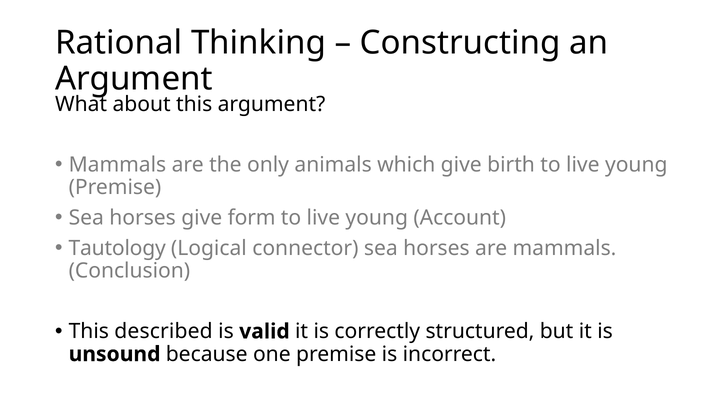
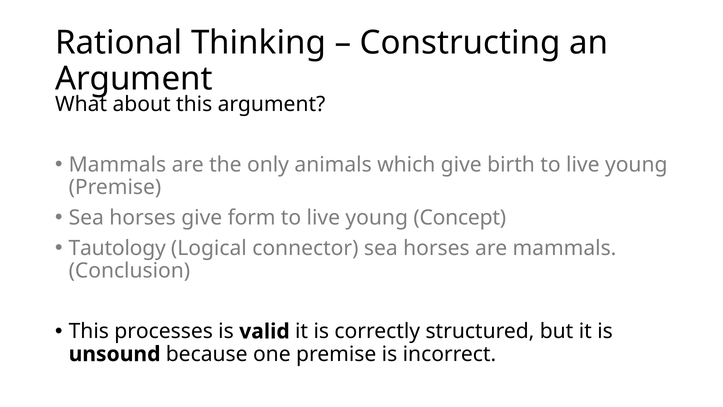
Account: Account -> Concept (460, 218)
described: described -> processes (164, 331)
